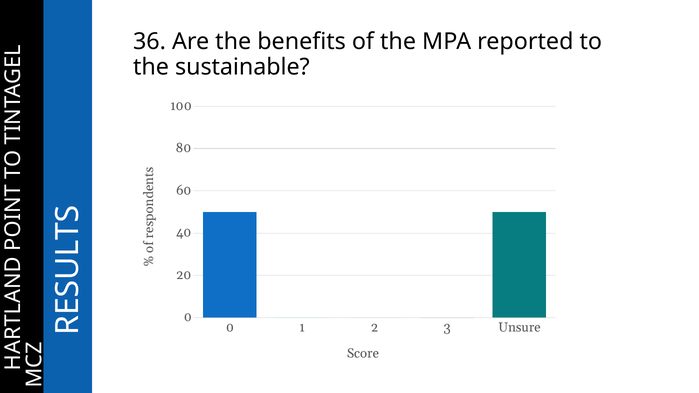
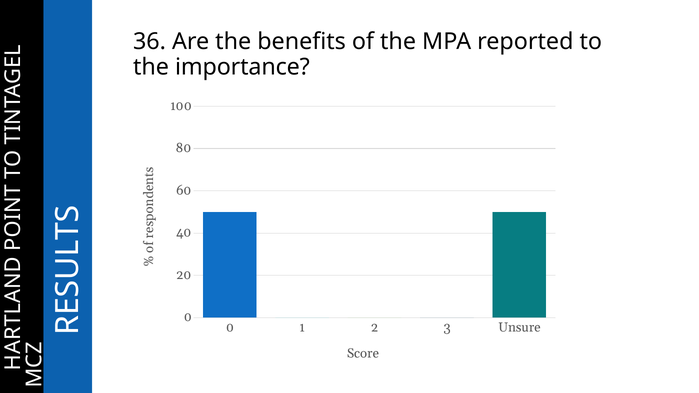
sustainable: sustainable -> importance (242, 67)
